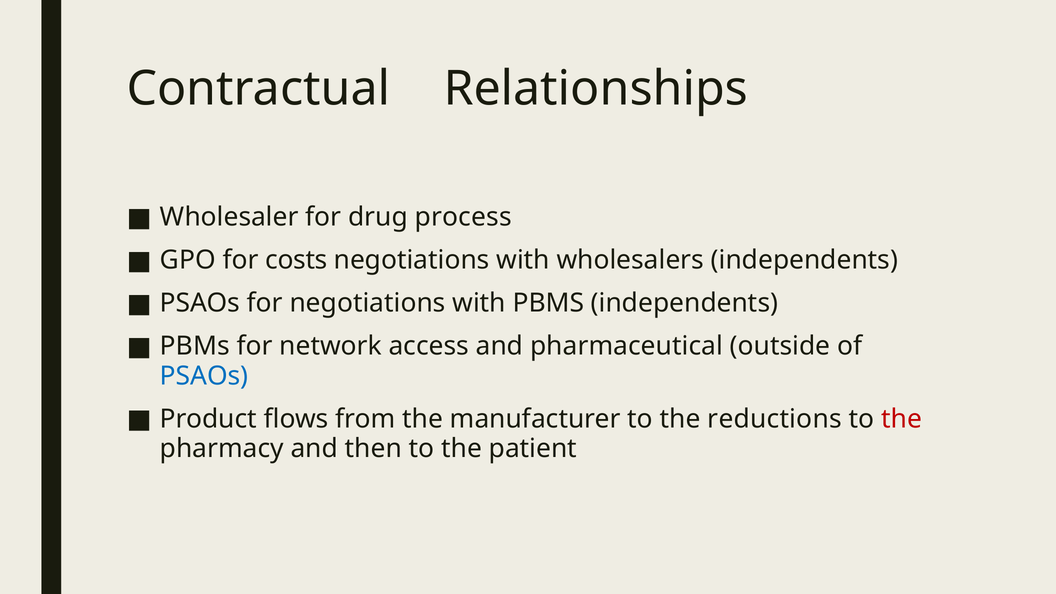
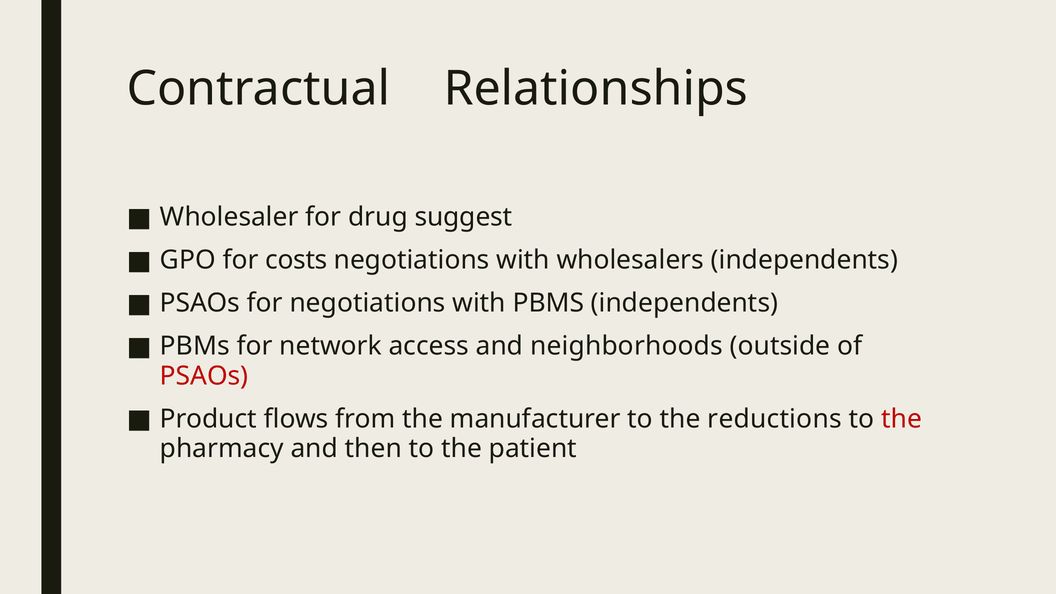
process: process -> suggest (463, 217)
pharmaceutical: pharmaceutical -> neighborhoods (627, 346)
PSAOs colour: blue -> red (204, 376)
